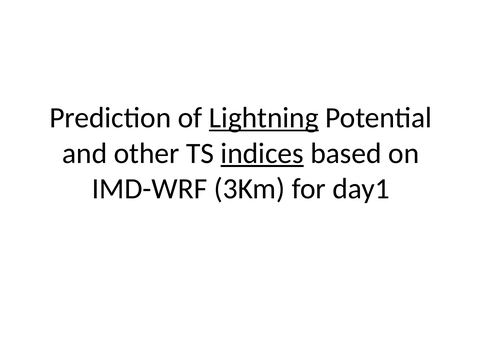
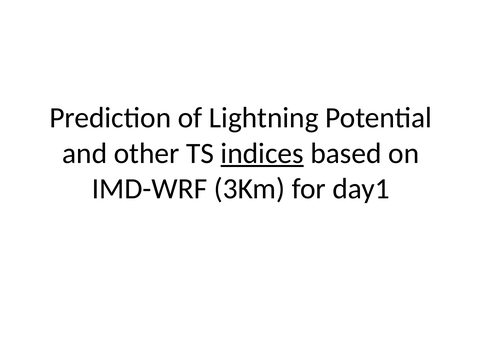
Lightning underline: present -> none (264, 118)
